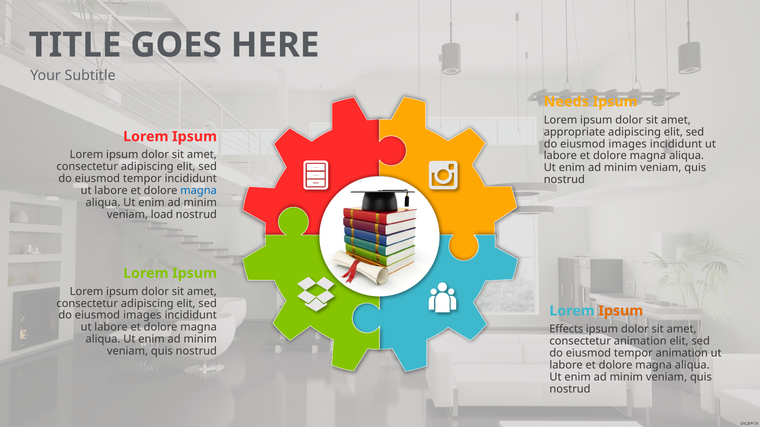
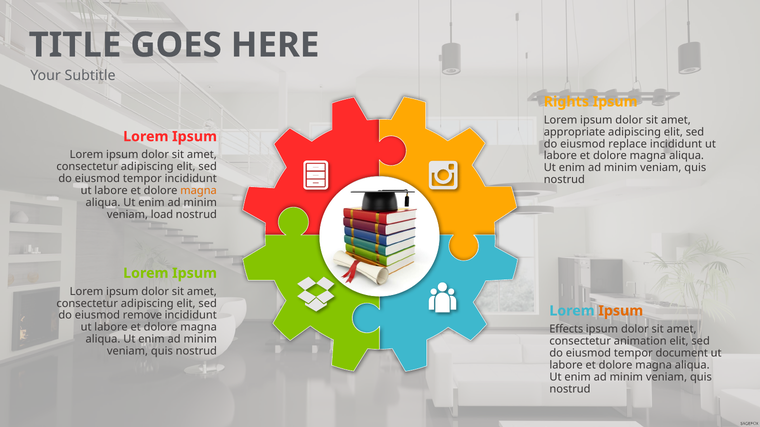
Needs: Needs -> Rights (566, 102)
images: images -> replace (628, 144)
magna colour: blue -> orange (199, 191)
images: images -> remove (142, 316)
tempor animation: animation -> document (682, 353)
